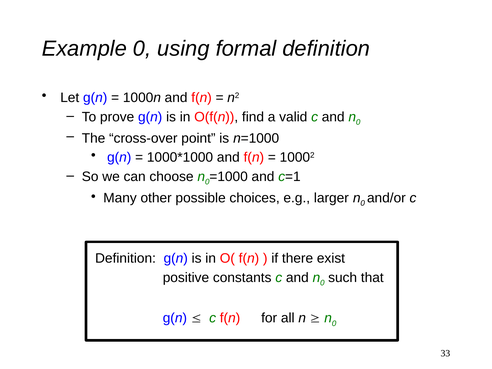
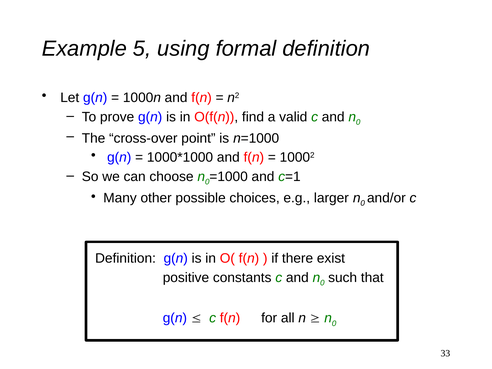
Example 0: 0 -> 5 (142, 49)
